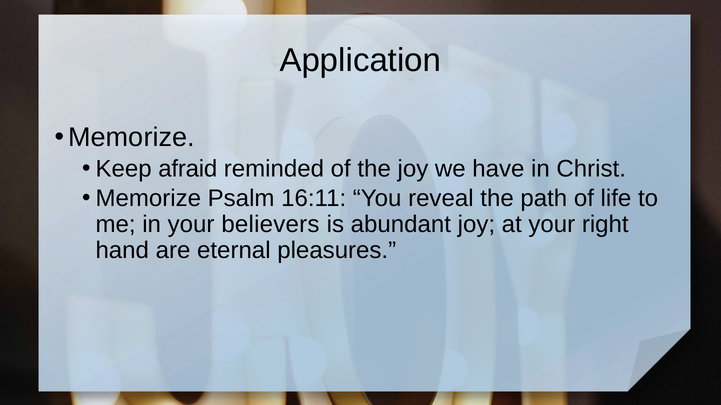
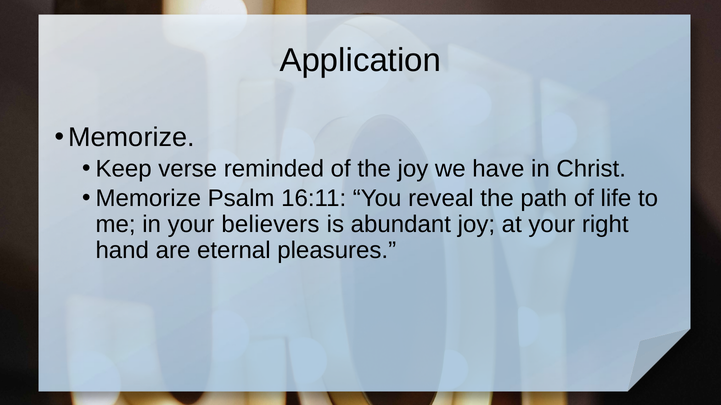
afraid: afraid -> verse (188, 169)
